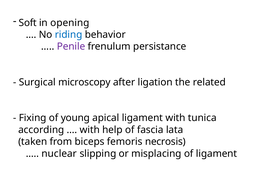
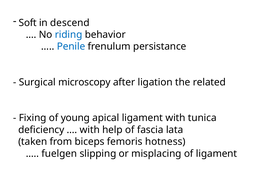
opening: opening -> descend (70, 23)
Penile colour: purple -> blue (71, 46)
according: according -> deficiency (41, 129)
necrosis: necrosis -> hotness (165, 141)
nuclear: nuclear -> fuelgen (59, 153)
